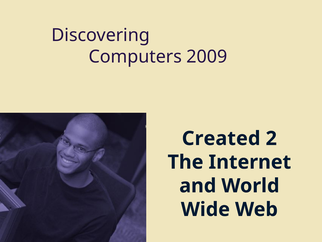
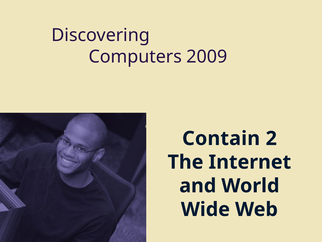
Created: Created -> Contain (221, 138)
